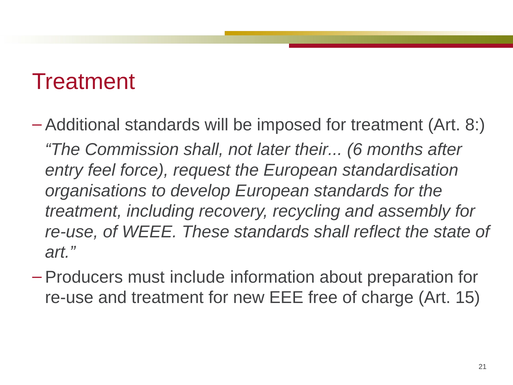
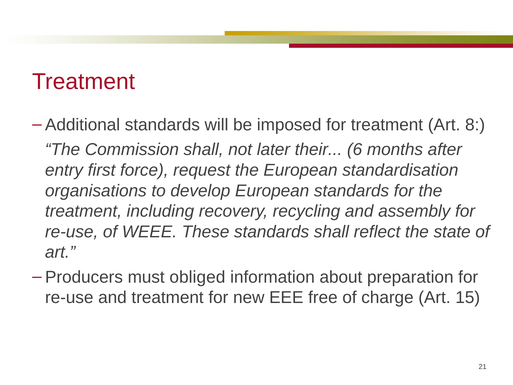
feel: feel -> first (102, 170)
include: include -> obliged (197, 277)
